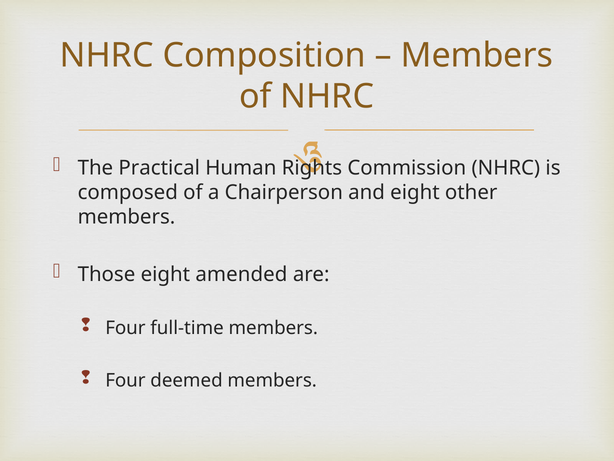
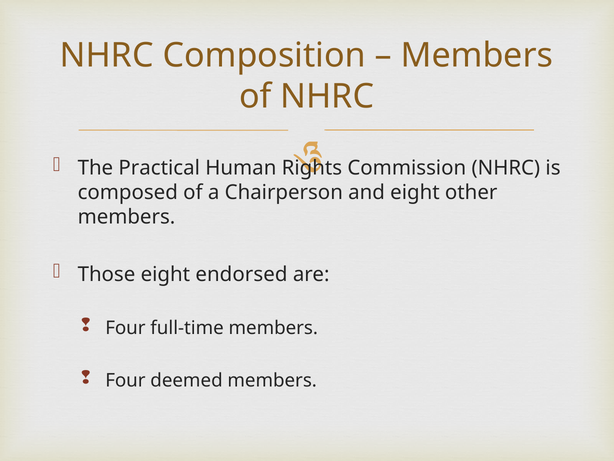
amended: amended -> endorsed (241, 274)
